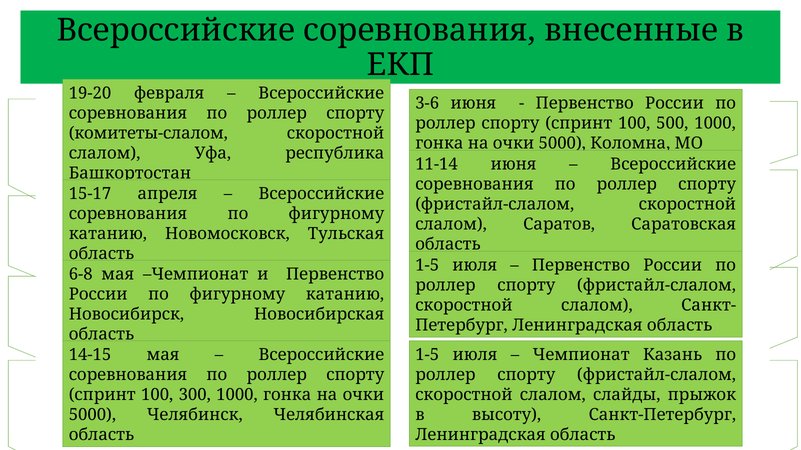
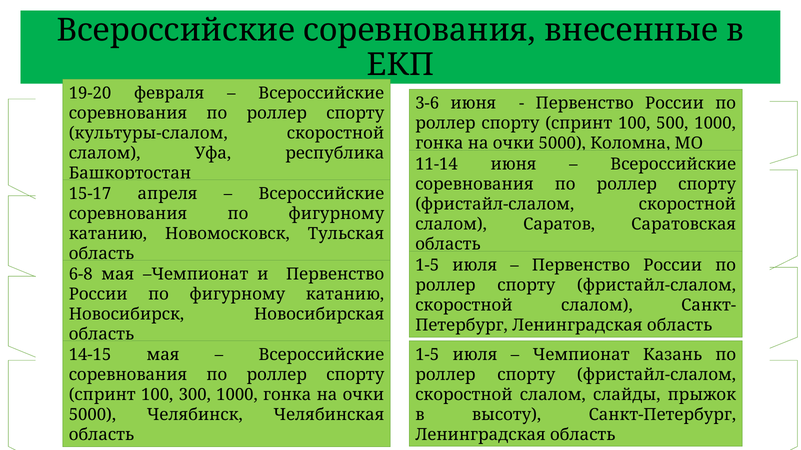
комитеты-слалом: комитеты-слалом -> культуры-слалом (148, 133)
